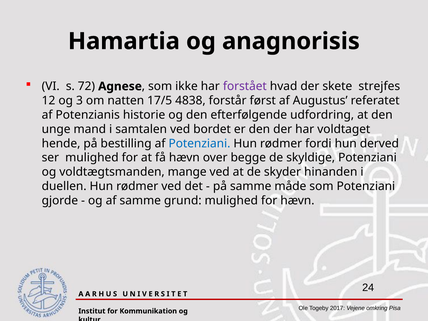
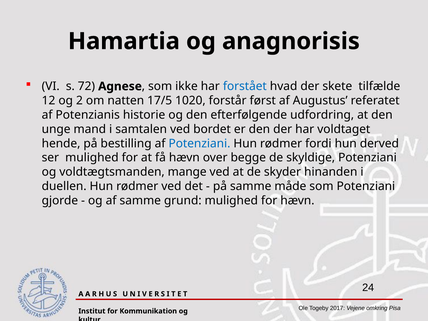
forstået colour: purple -> blue (245, 86)
strejfes: strejfes -> tilfælde (379, 86)
3: 3 -> 2 (79, 101)
4838: 4838 -> 1020 (190, 101)
